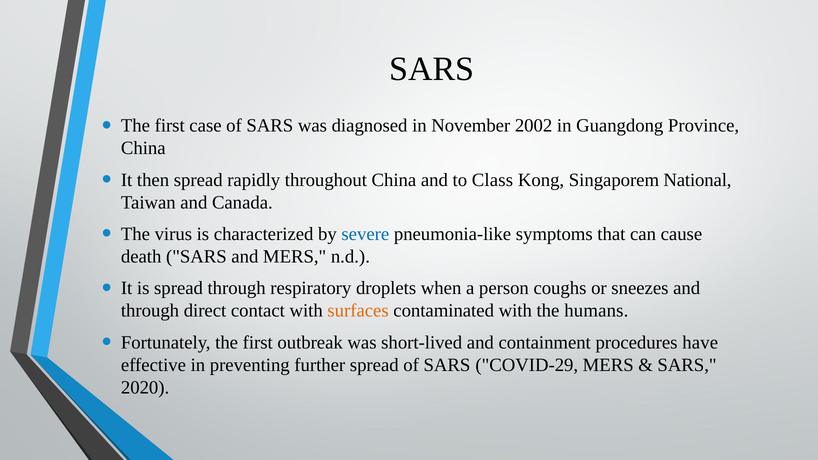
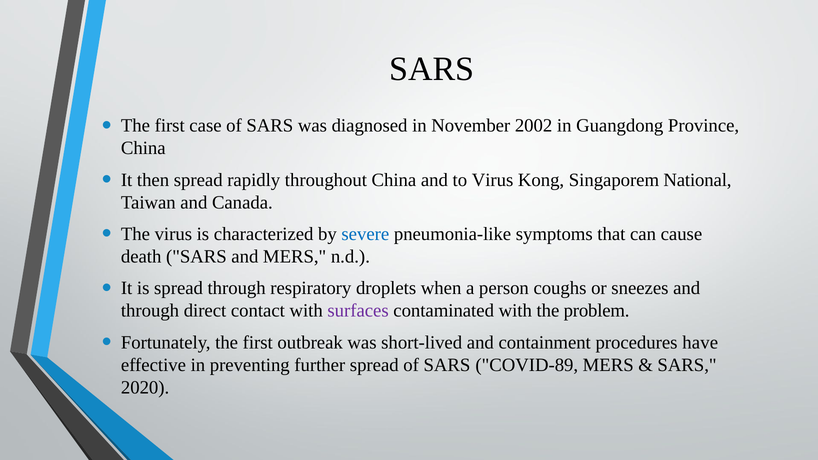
to Class: Class -> Virus (493, 180)
surfaces colour: orange -> purple (358, 311)
humans: humans -> problem (597, 311)
COVID-29: COVID-29 -> COVID-89 (527, 365)
